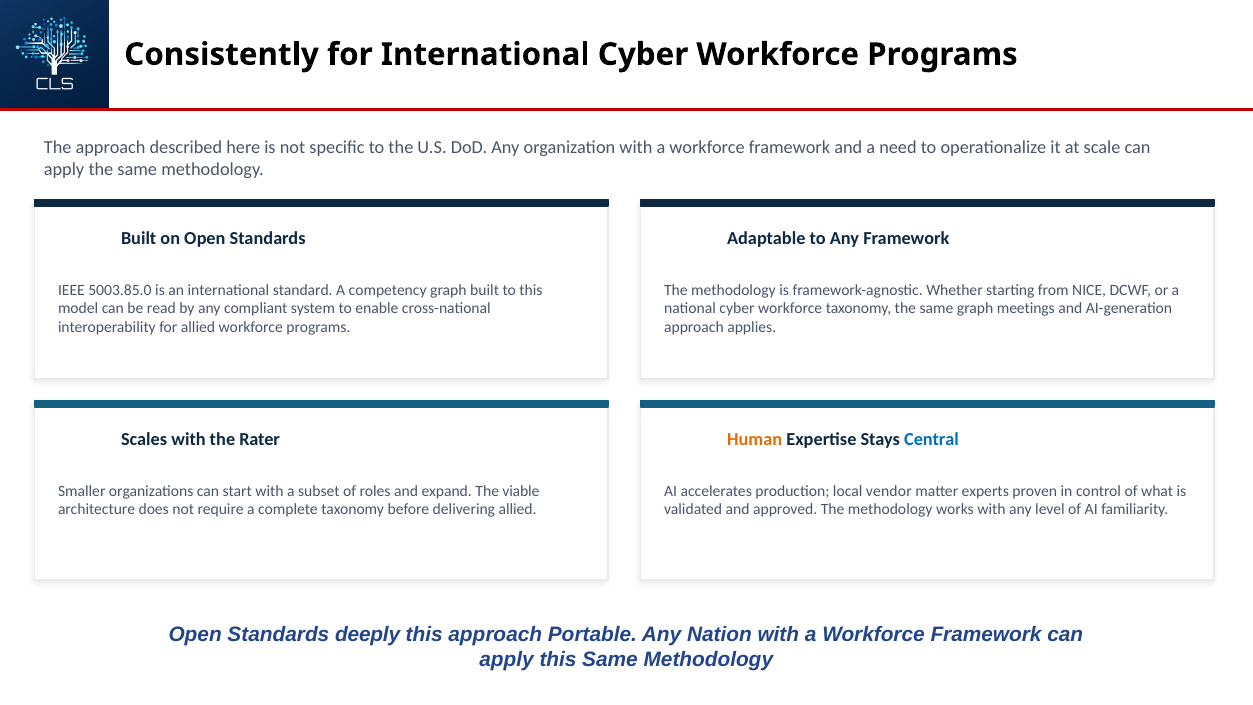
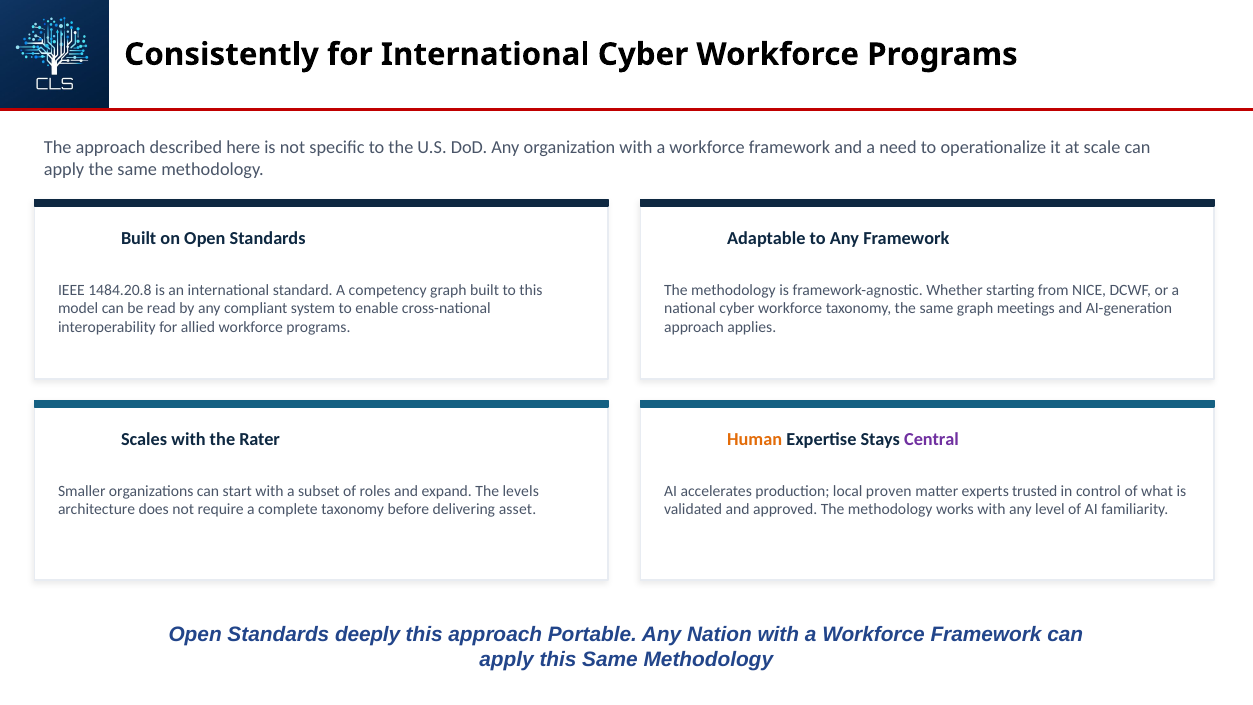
5003.85.0: 5003.85.0 -> 1484.20.8 (120, 290)
Central colour: blue -> purple (931, 439)
viable: viable -> levels (521, 491)
vendor: vendor -> proven (889, 491)
proven: proven -> trusted (1035, 491)
delivering allied: allied -> asset (518, 510)
